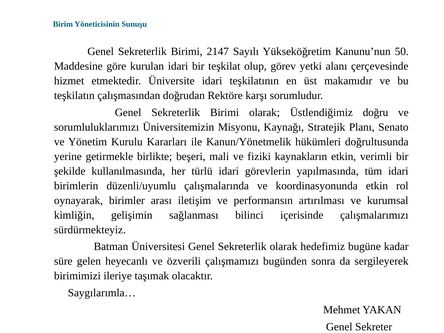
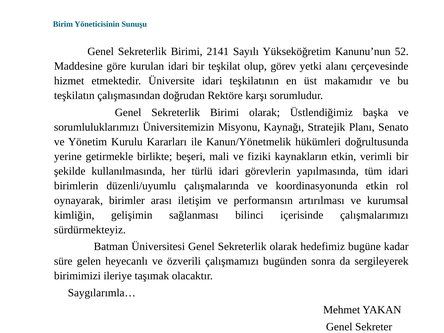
2147: 2147 -> 2141 (218, 52)
50: 50 -> 52 (402, 52)
doğru: doğru -> başka (375, 113)
